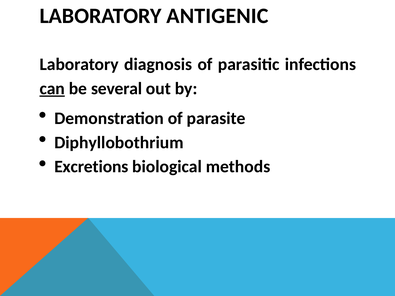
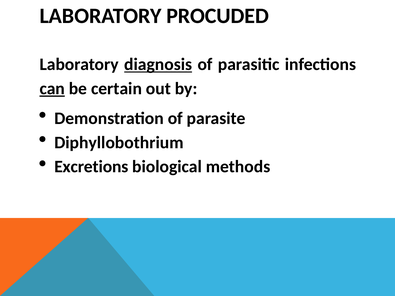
ANTIGENIC: ANTIGENIC -> PROCUDED (218, 16)
diagnosis underline: none -> present (158, 64)
several: several -> certain (116, 89)
